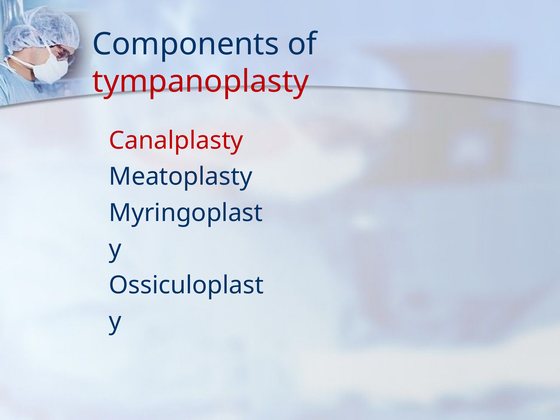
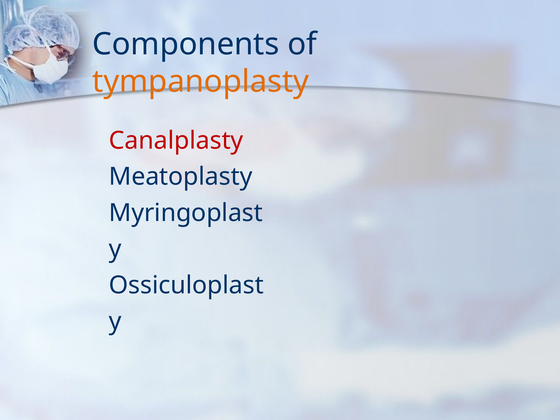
tympanoplasty colour: red -> orange (201, 81)
